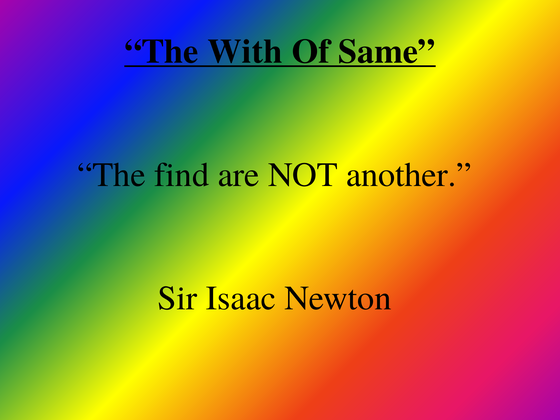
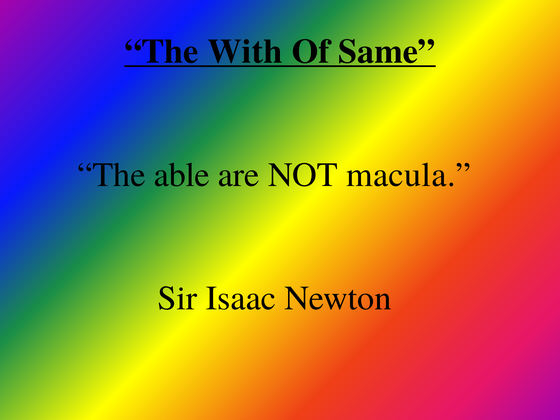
find: find -> able (182, 175)
another: another -> macula (409, 175)
